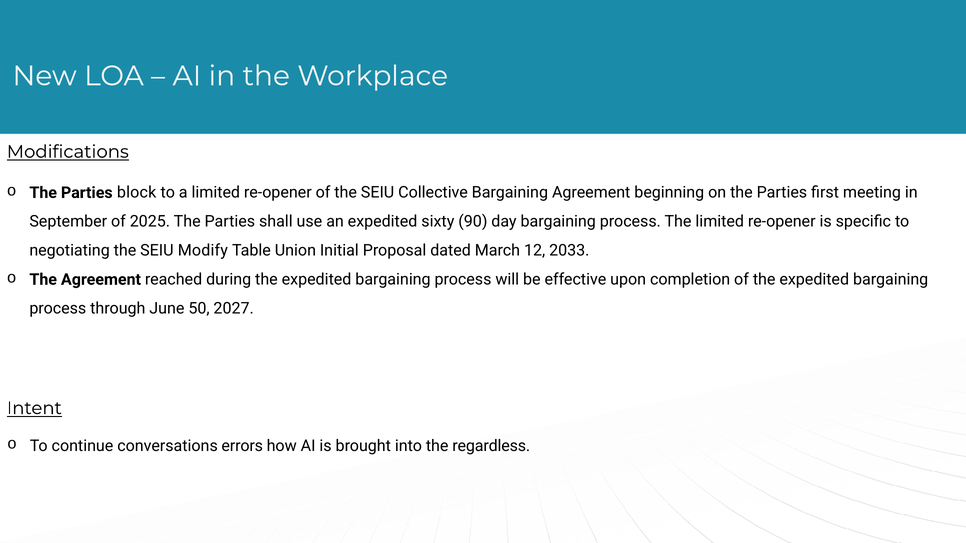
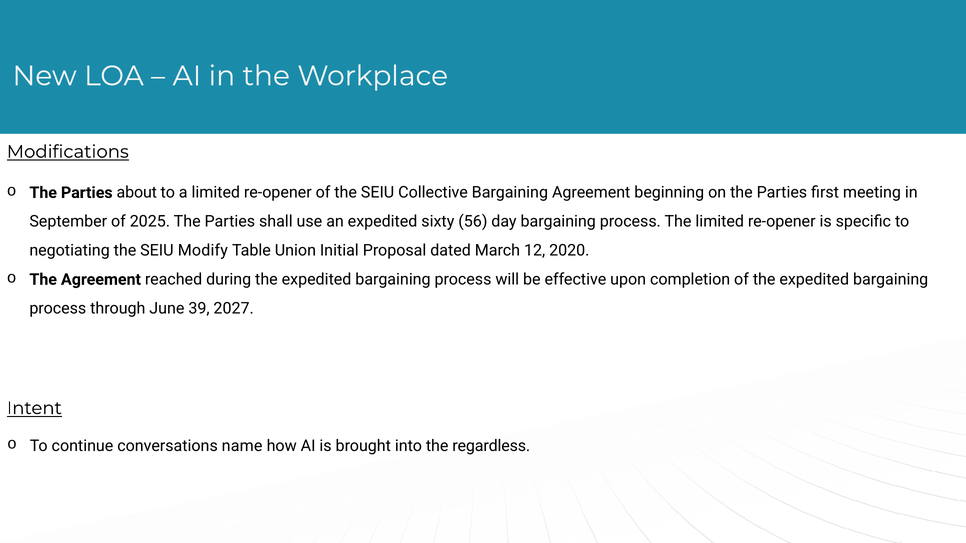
block: block -> about (137, 193)
90: 90 -> 56 (473, 222)
2033: 2033 -> 2020 (569, 251)
50: 50 -> 39 (199, 309)
errors: errors -> name (242, 446)
